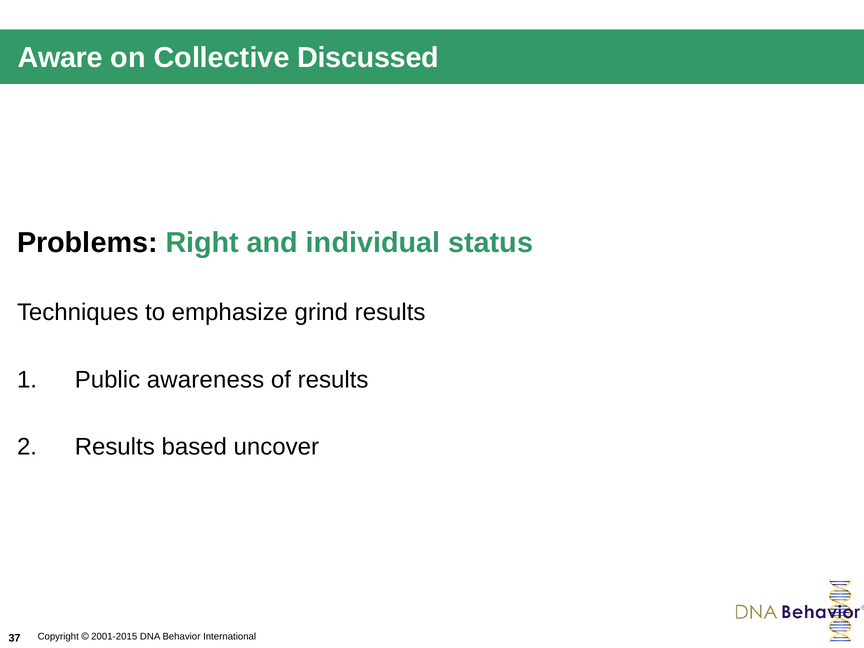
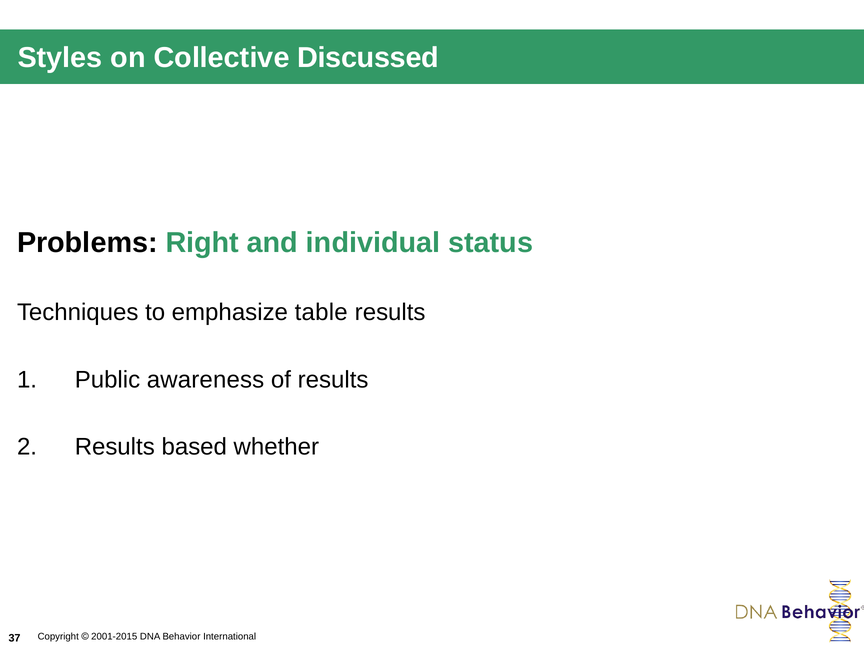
Aware: Aware -> Styles (60, 58)
grind: grind -> table (321, 312)
uncover: uncover -> whether (276, 447)
